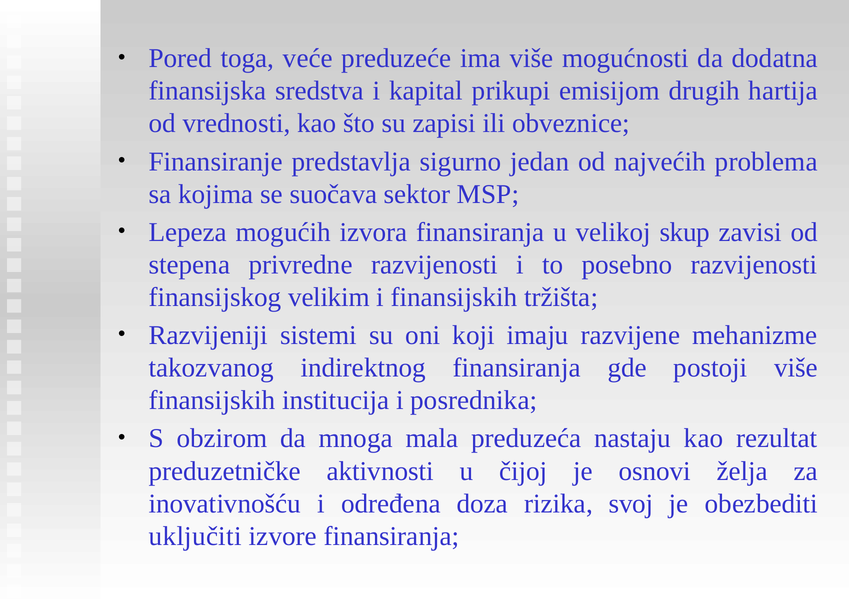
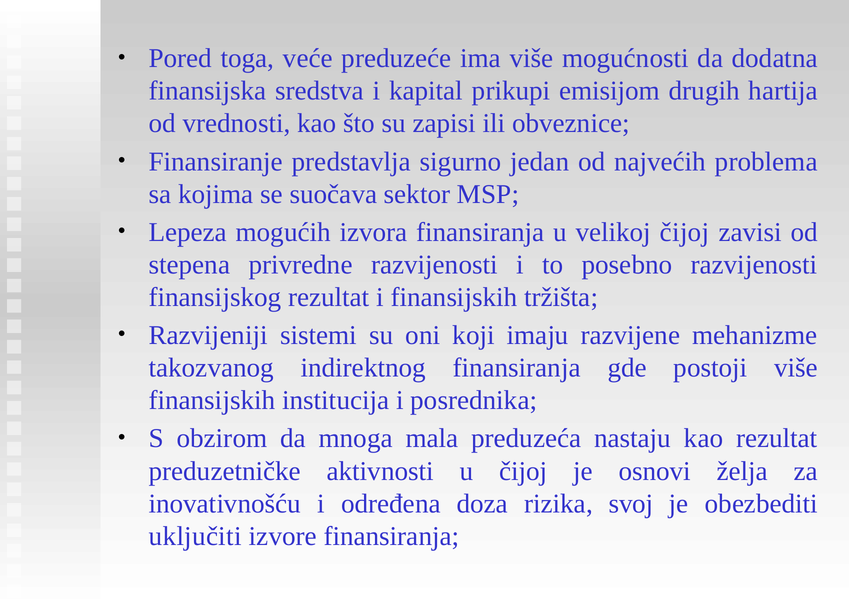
velikoj skup: skup -> čijoj (685, 232)
finansijskog velikim: velikim -> rezultat (329, 297)
